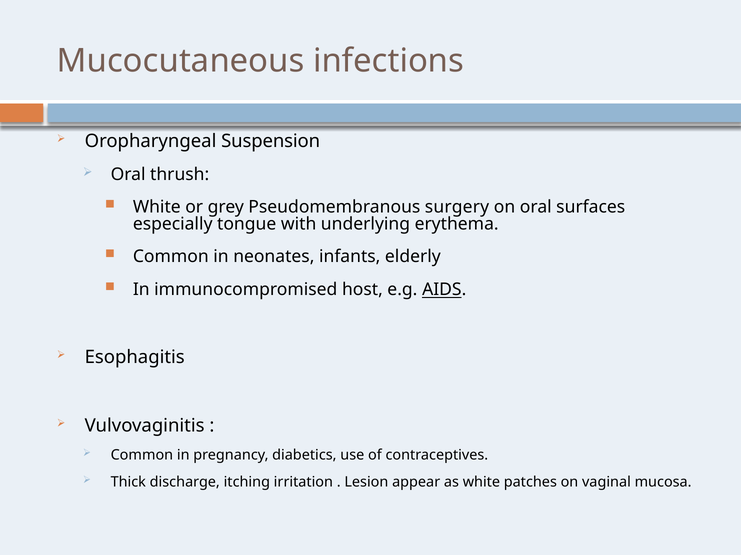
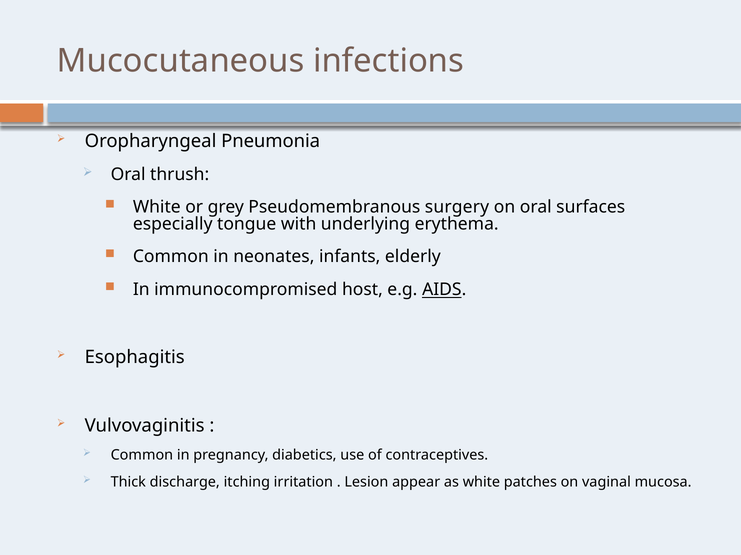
Suspension: Suspension -> Pneumonia (271, 141)
